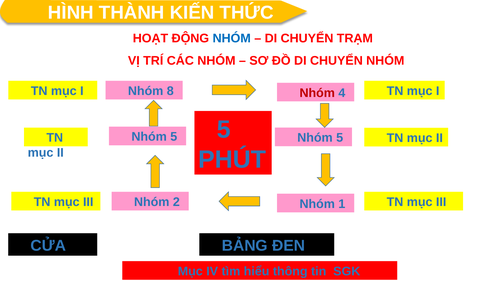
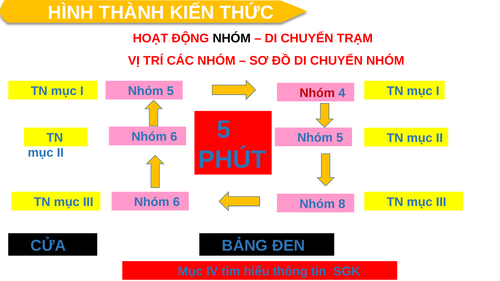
NHÓM colour: blue -> black (232, 38)
8: 8 -> 5 (170, 91)
5: 5 -> 6 (174, 137)
2: 2 -> 6 (176, 202)
1: 1 -> 8 (342, 204)
